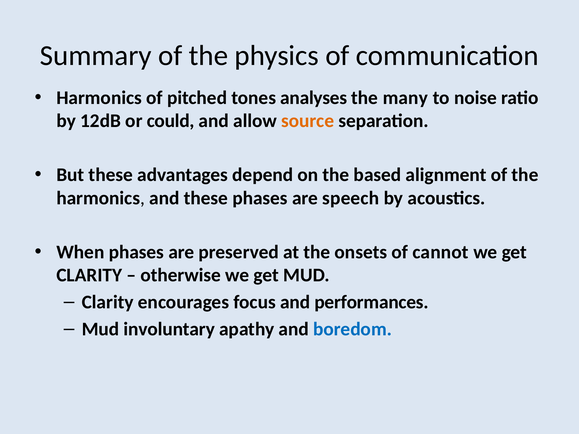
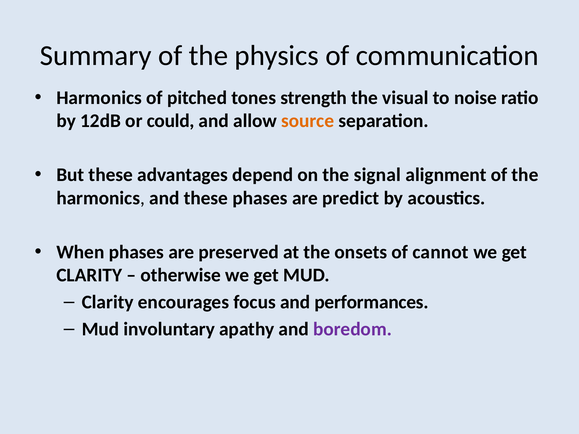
analyses: analyses -> strength (314, 98)
many: many -> visual (405, 98)
based: based -> signal (377, 175)
speech: speech -> predict (351, 198)
boredom colour: blue -> purple (352, 329)
